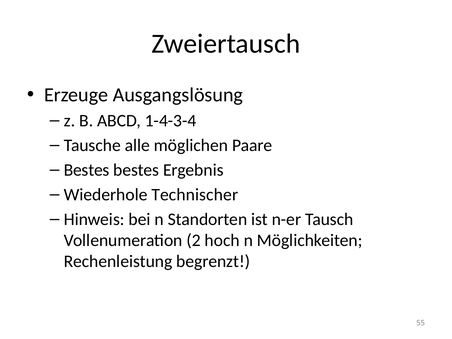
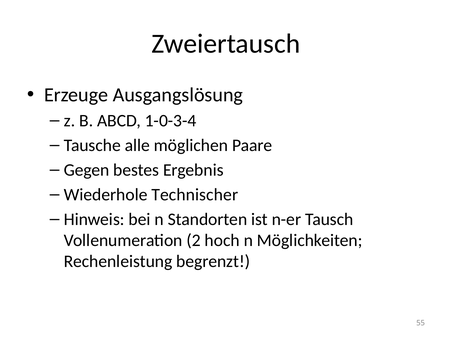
1-4-3-4: 1-4-3-4 -> 1-0-3-4 (171, 121)
Bestes: Bestes -> Gegen (87, 170)
